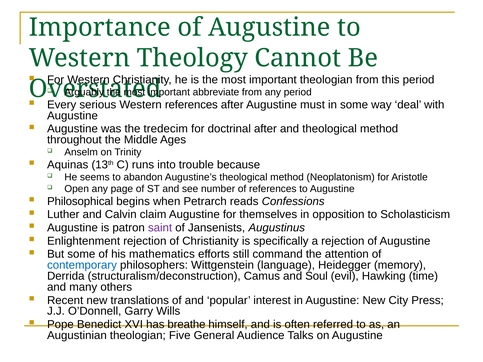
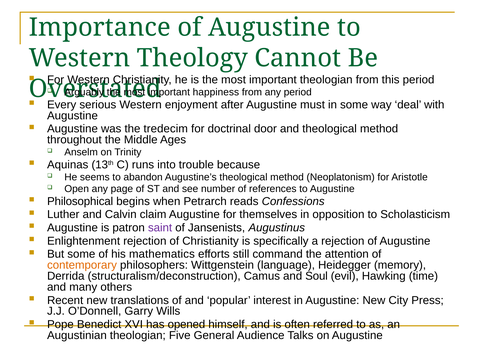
abbreviate: abbreviate -> happiness (216, 92)
references: references -> enjoyment (191, 105)
doctrinal after: after -> door (265, 129)
contemporary colour: blue -> orange (82, 265)
breathe: breathe -> opened (186, 325)
